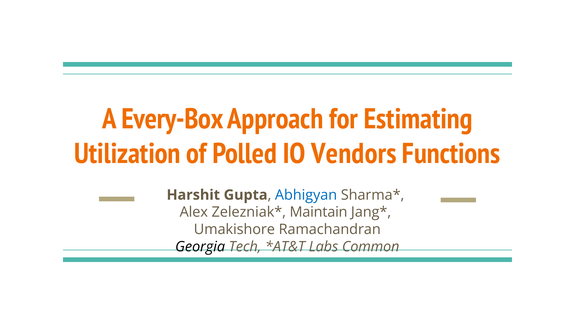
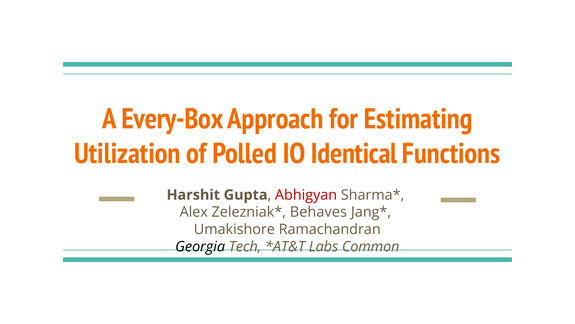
Vendors: Vendors -> Identical (354, 153)
Abhigyan colour: blue -> red (306, 195)
Maintain: Maintain -> Behaves (318, 212)
